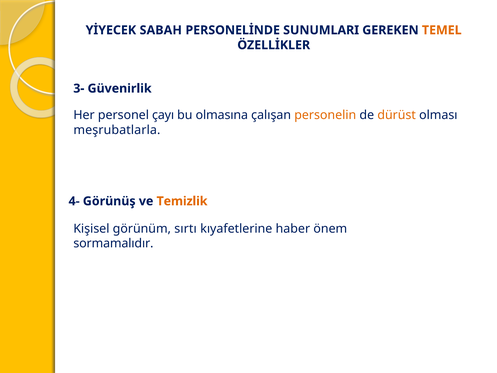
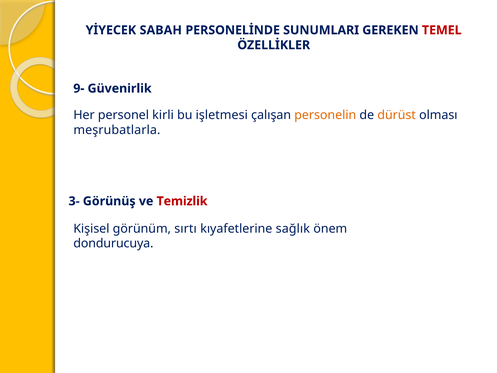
TEMEL colour: orange -> red (442, 30)
3-: 3- -> 9- (79, 88)
çayı: çayı -> kirli (163, 115)
olmasına: olmasına -> işletmesi (222, 115)
4-: 4- -> 3- (74, 201)
Temizlik colour: orange -> red (182, 201)
haber: haber -> sağlık (293, 228)
sormamalıdır: sormamalıdır -> dondurucuya (113, 243)
